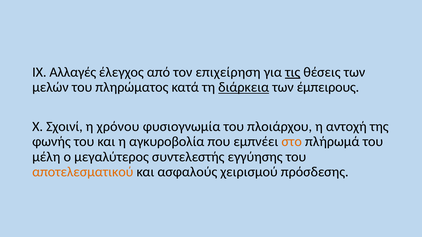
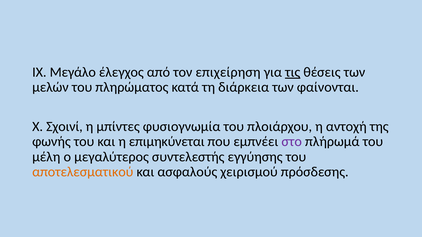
Αλλαγές: Αλλαγές -> Μεγάλο (73, 72)
διάρκεια underline: present -> none (244, 87)
έμπειρους: έμπειρους -> φαίνονται (328, 87)
χρόνου: χρόνου -> μπίντες (118, 127)
αγκυροβολία: αγκυροβολία -> επιμηκύνεται (167, 142)
στο colour: orange -> purple (292, 142)
